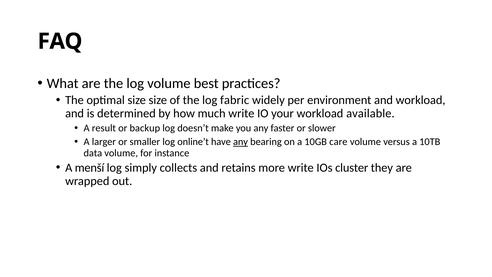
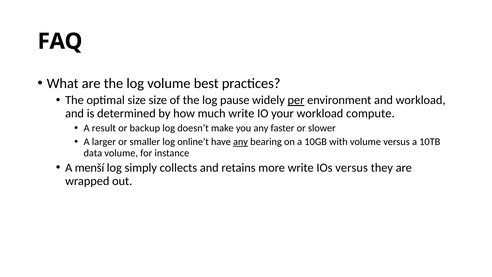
fabric: fabric -> pause (235, 100)
per underline: none -> present (296, 100)
available: available -> compute (370, 113)
care: care -> with (338, 142)
IOs cluster: cluster -> versus (352, 168)
